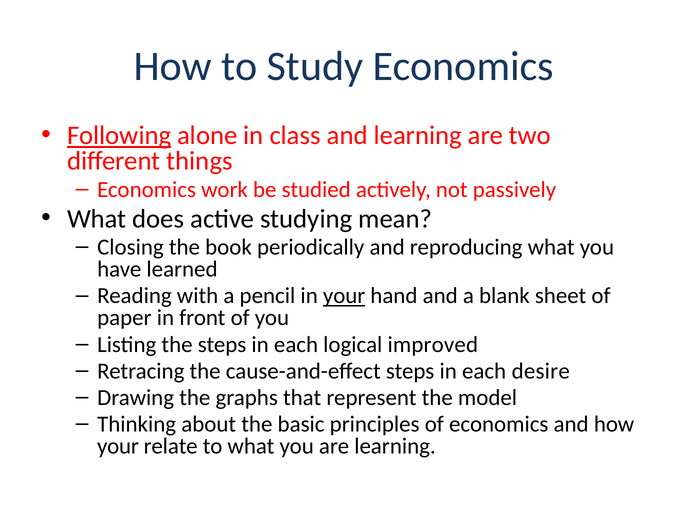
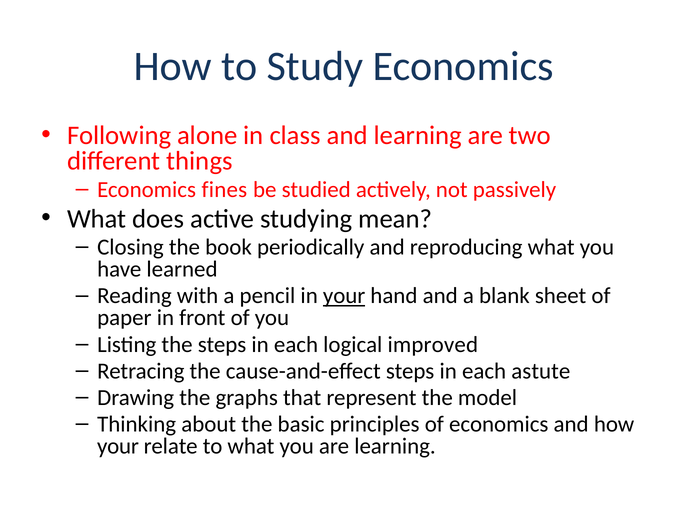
Following underline: present -> none (119, 136)
work: work -> fines (224, 190)
desire: desire -> astute (541, 371)
